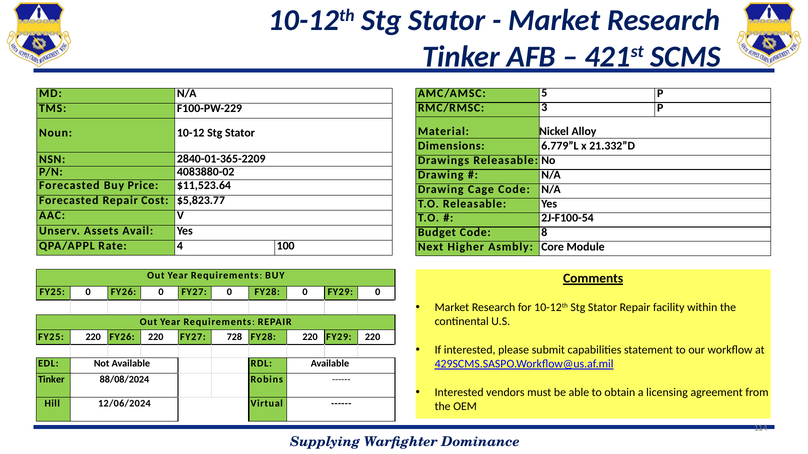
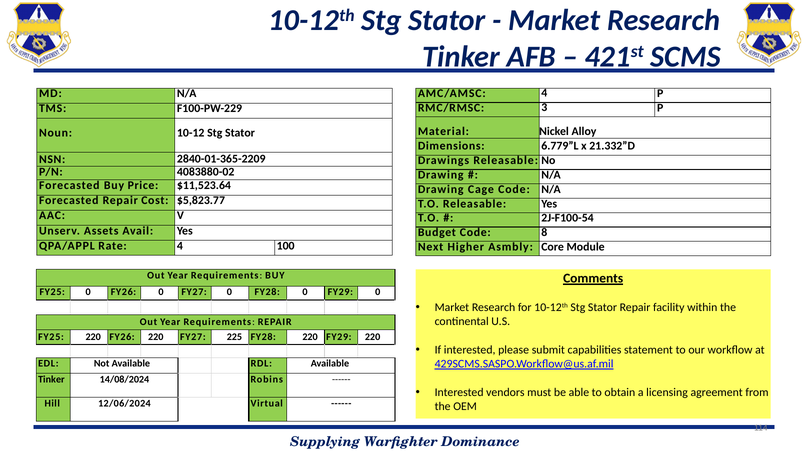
AMC/AMSC 5: 5 -> 4 (544, 93)
728: 728 -> 225 (234, 337)
88/08/2024: 88/08/2024 -> 14/08/2024 (124, 380)
